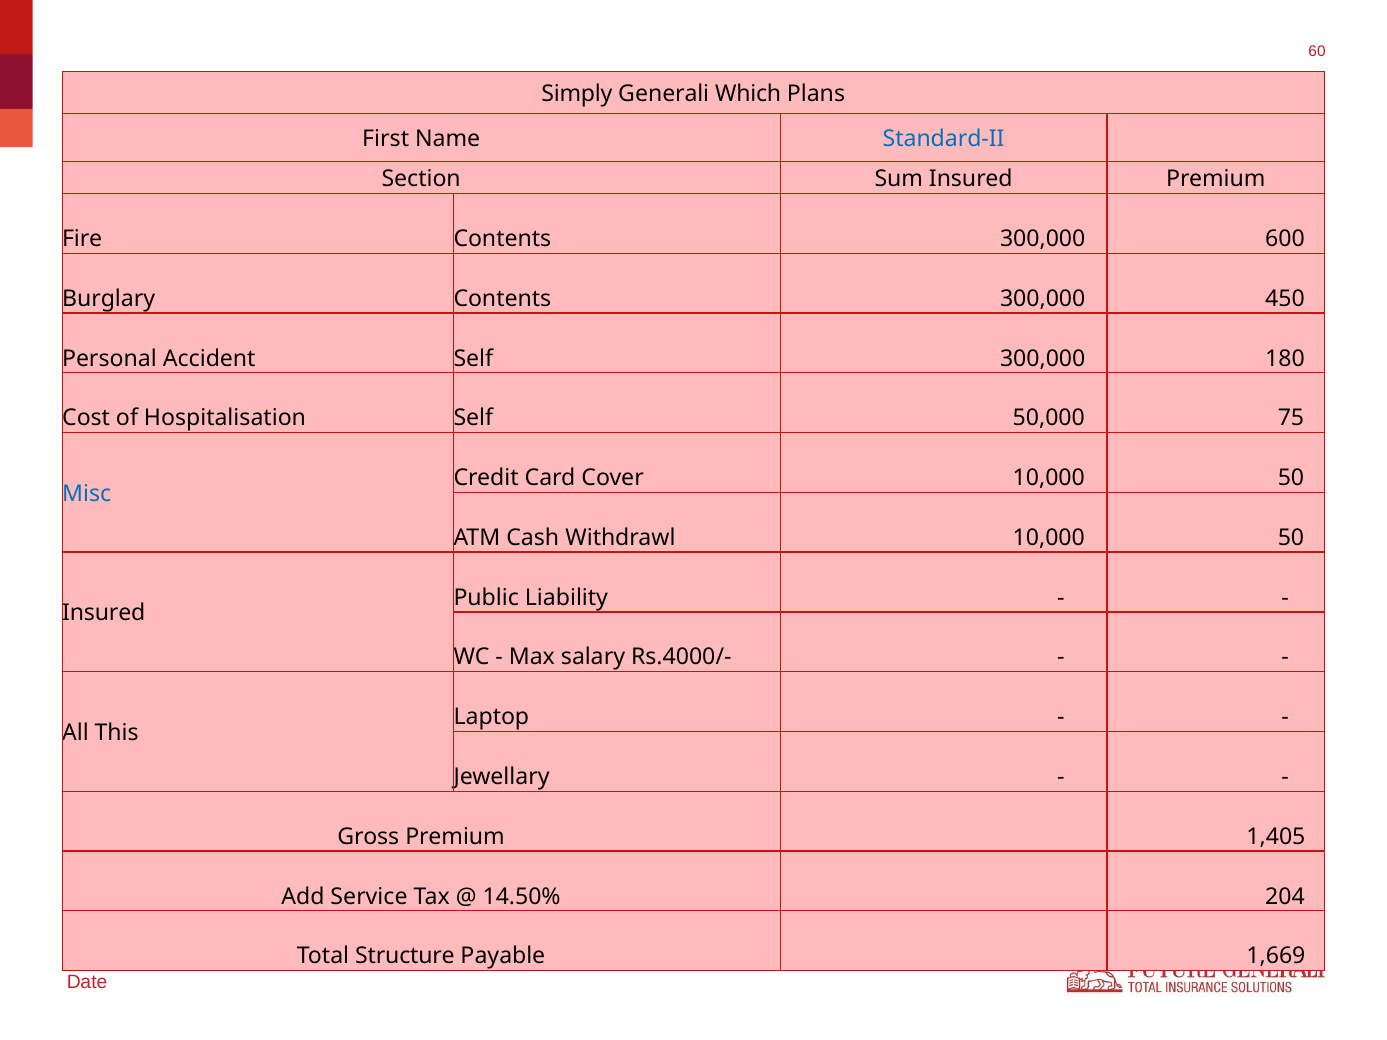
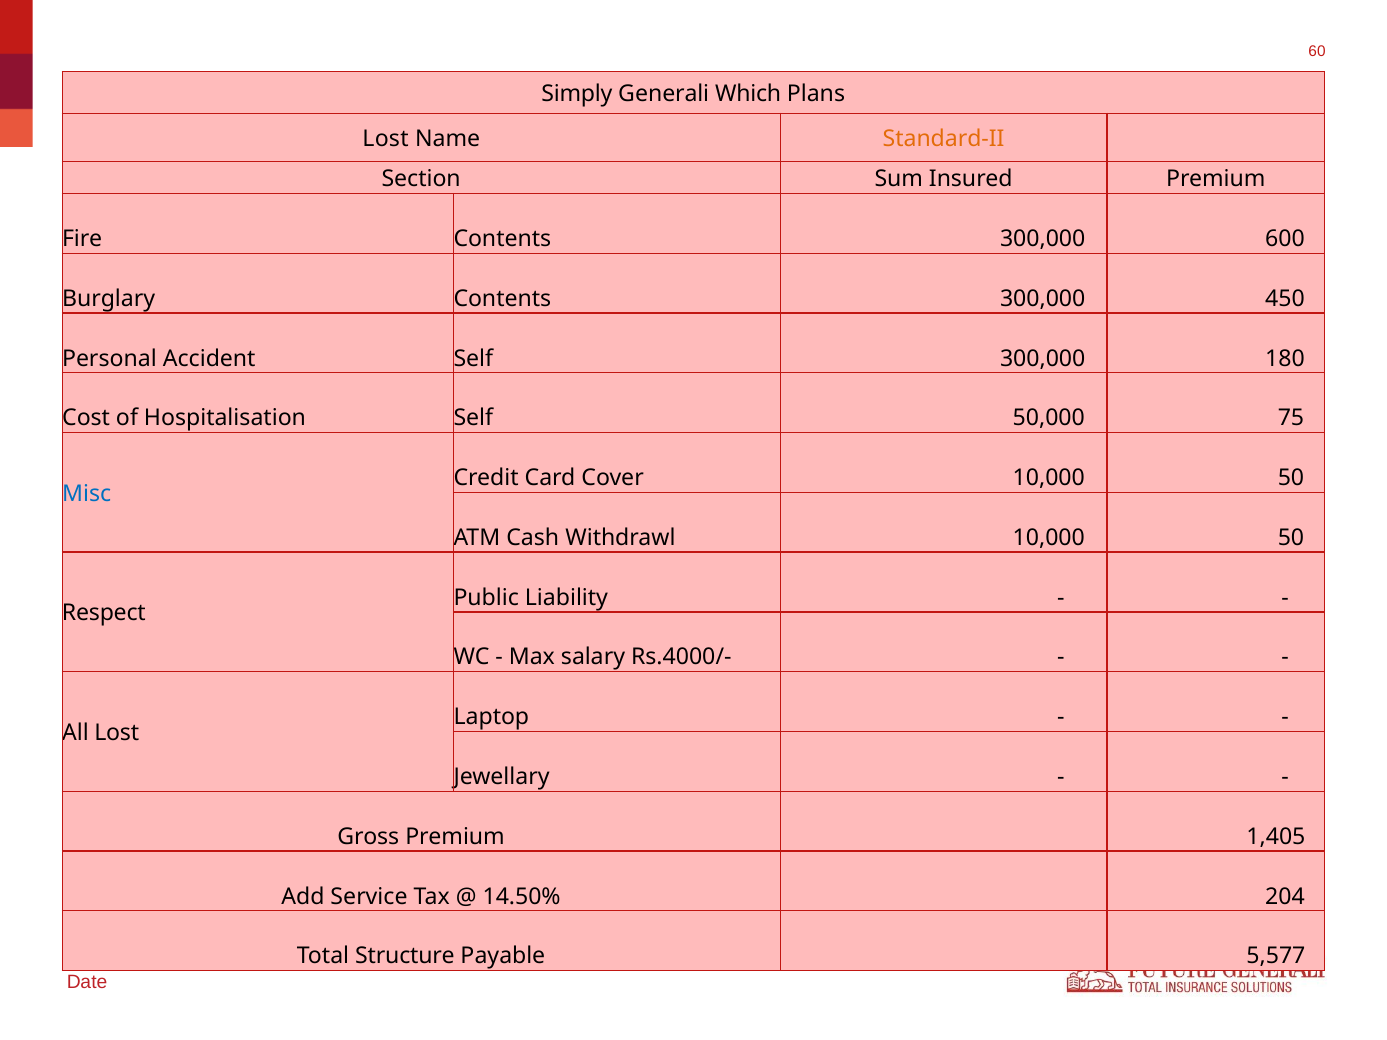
First: First -> Lost (386, 139)
Standard-II colour: blue -> orange (944, 139)
Insured: Insured -> Respect (104, 613)
All This: This -> Lost (117, 733)
1,669: 1,669 -> 5,577 (1276, 956)
